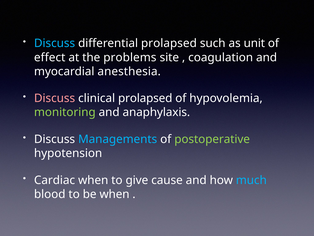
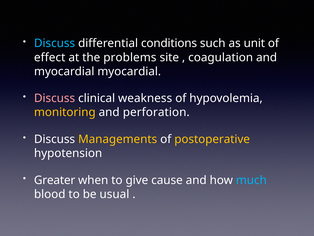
differential prolapsed: prolapsed -> conditions (169, 43)
myocardial anesthesia: anesthesia -> myocardial (129, 71)
clinical prolapsed: prolapsed -> weakness (145, 98)
monitoring colour: light green -> yellow (65, 112)
anaphylaxis: anaphylaxis -> perforation (156, 112)
Managements colour: light blue -> yellow (118, 139)
postoperative colour: light green -> yellow (212, 139)
Cardiac: Cardiac -> Greater (55, 180)
be when: when -> usual (114, 194)
